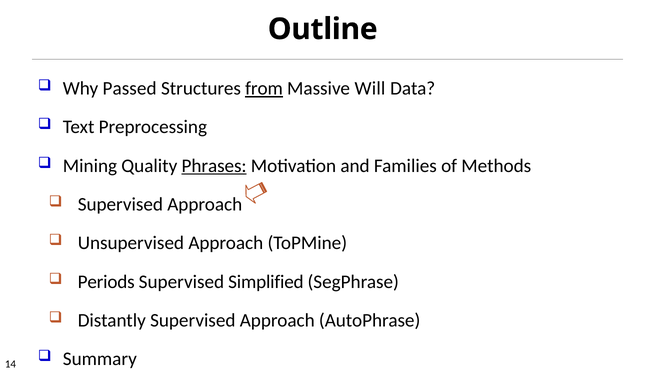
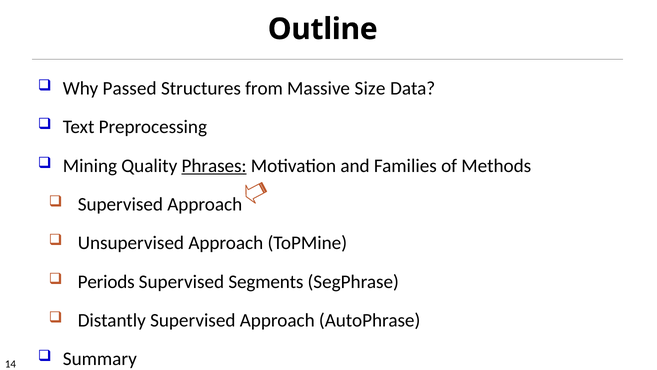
from underline: present -> none (264, 88)
Will: Will -> Size (370, 88)
Simplified: Simplified -> Segments (266, 281)
